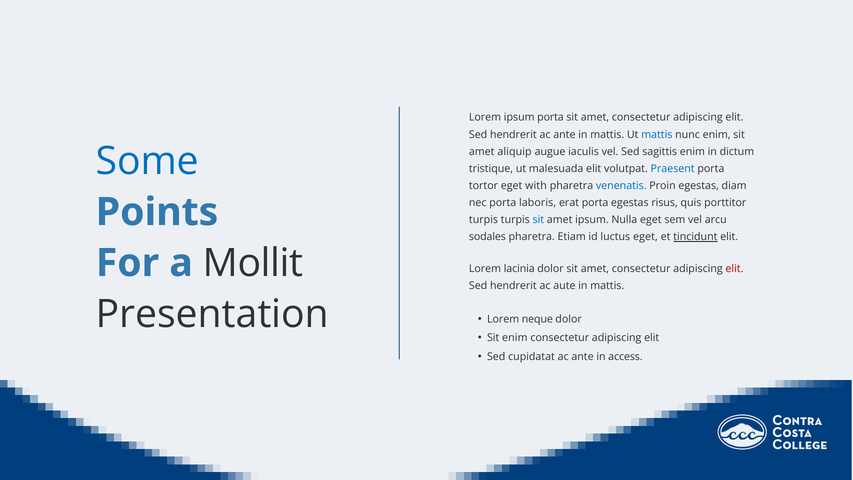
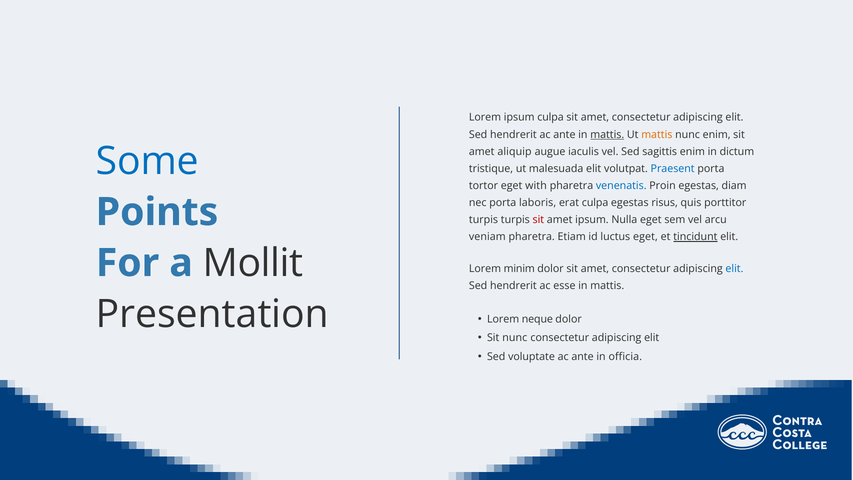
ipsum porta: porta -> culpa (550, 117)
mattis underline: none -> present (607, 134)
mattis colour: blue -> orange (657, 134)
erat porta: porta -> culpa (595, 203)
sit colour: blue -> red (538, 220)
sodales: sodales -> veniam (487, 237)
lacinia: lacinia -> minim (519, 269)
elit colour: red -> blue (734, 269)
aute: aute -> esse (564, 286)
Sit enim: enim -> nunc (515, 338)
cupidatat: cupidatat -> voluptate (532, 356)
access: access -> officia (625, 356)
